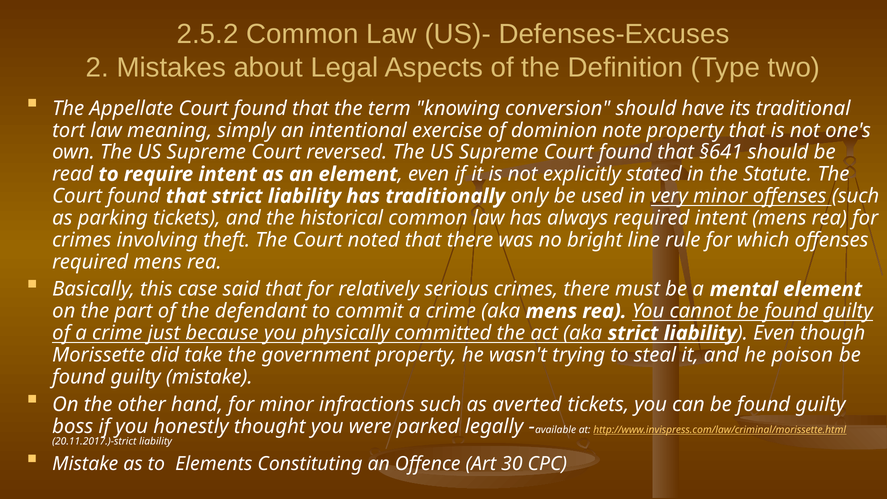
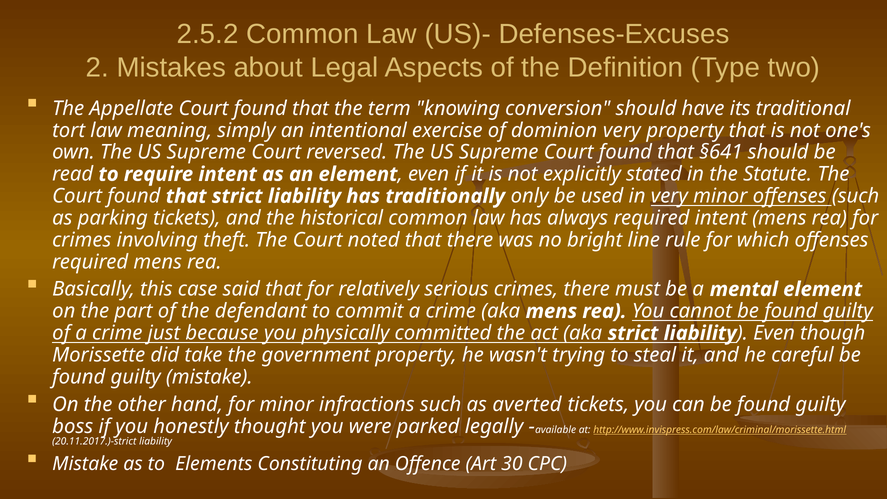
dominion note: note -> very (622, 130)
poison: poison -> careful (803, 355)
